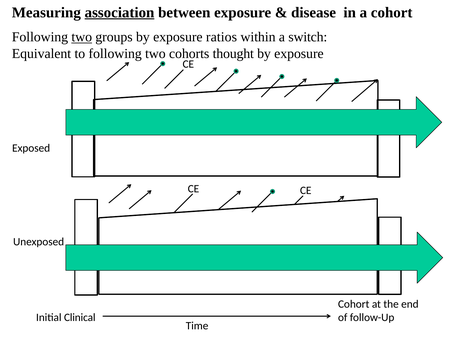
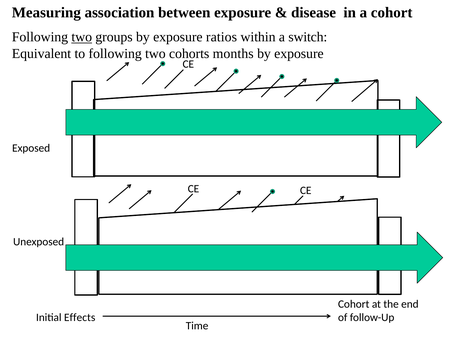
association underline: present -> none (119, 12)
thought: thought -> months (233, 53)
Clinical: Clinical -> Effects (80, 317)
